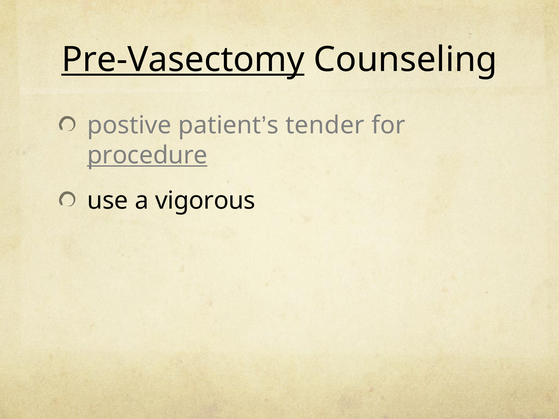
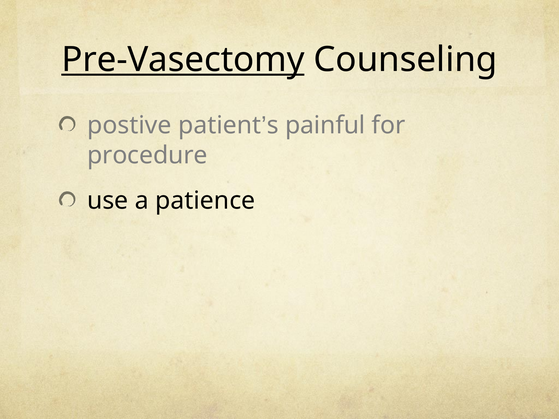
tender: tender -> painful (325, 126)
procedure underline: present -> none (147, 155)
vigorous: vigorous -> patience (205, 201)
